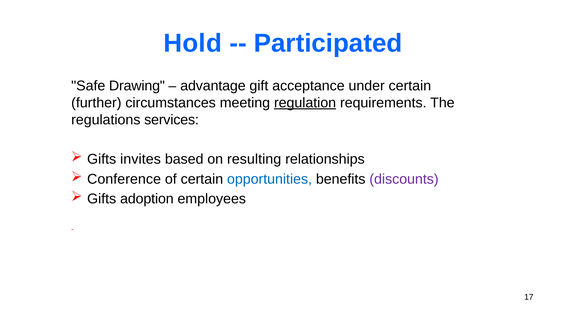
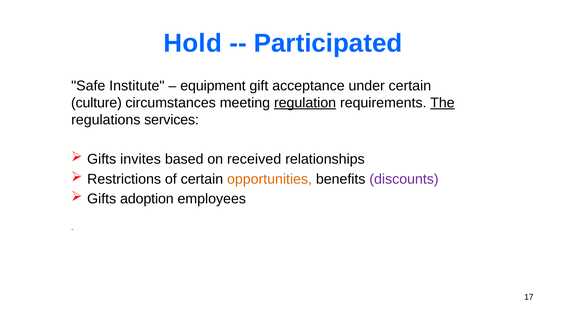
Drawing: Drawing -> Institute (137, 86)
advantage: advantage -> equipment (213, 86)
further: further -> culture (96, 103)
The underline: none -> present (442, 103)
resulting: resulting -> received (254, 159)
Conference: Conference -> Restrictions (124, 179)
opportunities colour: blue -> orange (270, 179)
